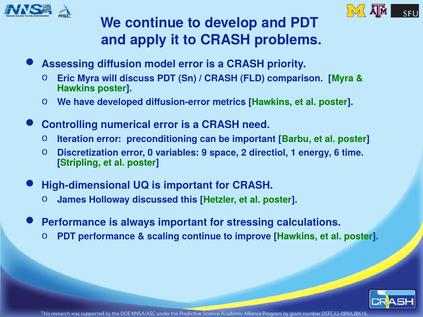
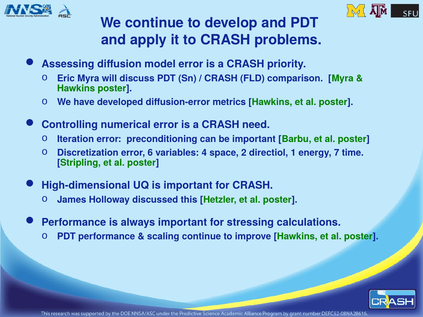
0: 0 -> 6 (150, 153)
9: 9 -> 4 (204, 153)
6: 6 -> 7 (337, 153)
